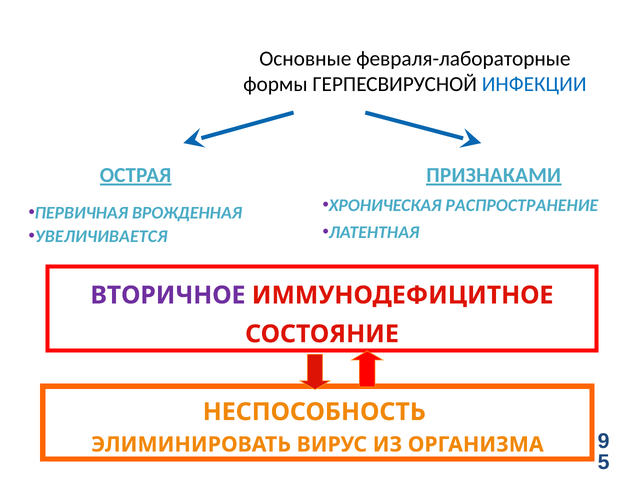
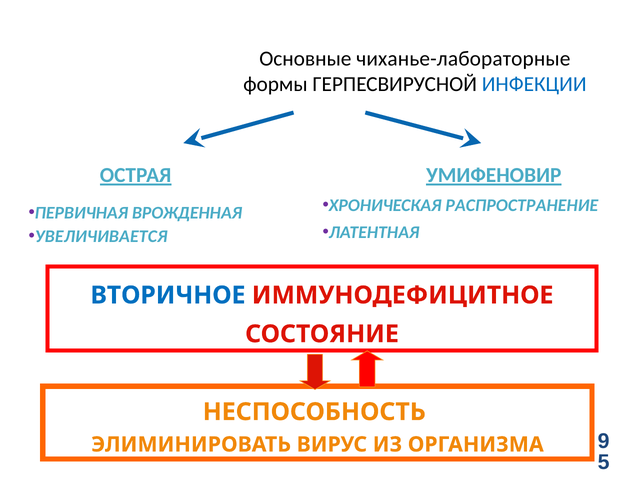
февраля-лабораторные: февраля-лабораторные -> чиханье-лабораторные (463, 59)
ПРИЗНАКАМИ: ПРИЗНАКАМИ -> УМИФЕНОВИР (494, 175)
ВТОРИЧНОЕ colour: purple -> blue (168, 295)
